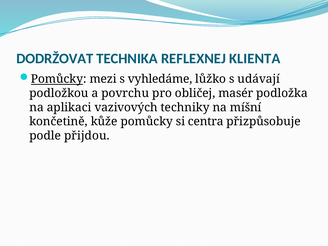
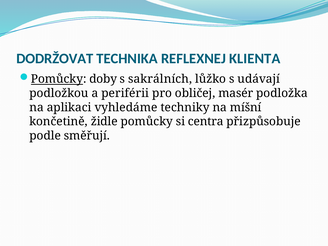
mezi: mezi -> doby (103, 79)
vyhledáme: vyhledáme -> sakrálních (160, 79)
povrchu: povrchu -> periférii (125, 93)
vazivových: vazivových -> vyhledáme (126, 107)
kůže: kůže -> židle (104, 122)
přijdou: přijdou -> směřují (87, 136)
